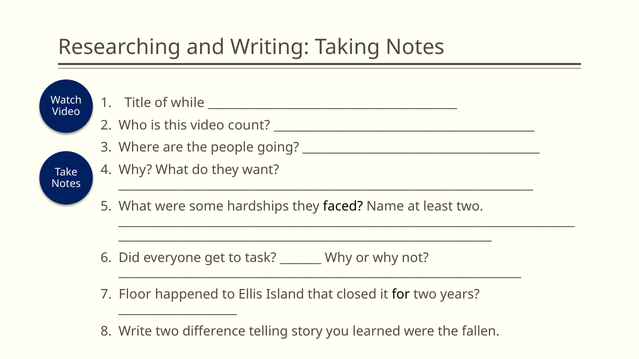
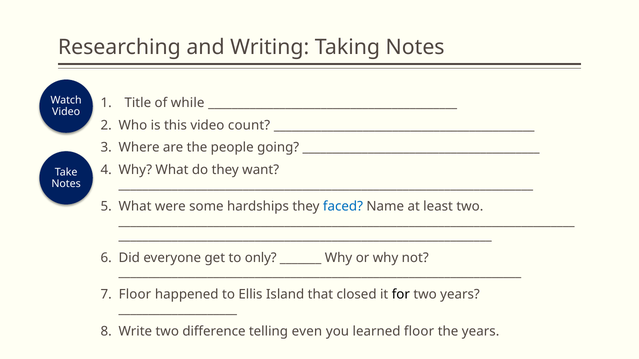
faced colour: black -> blue (343, 207)
task: task -> only (261, 258)
story: story -> even (307, 332)
learned were: were -> floor (419, 332)
the fallen: fallen -> years (481, 332)
